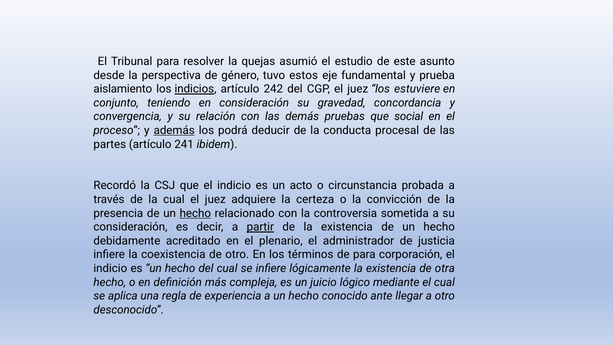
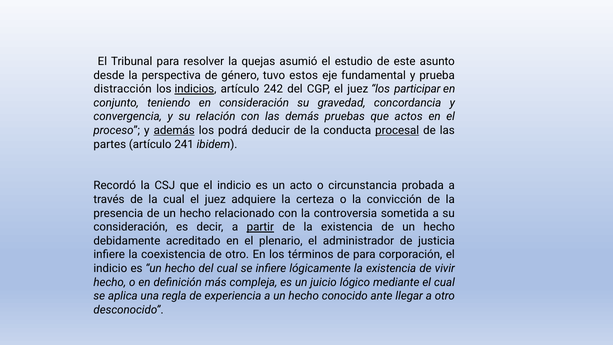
aislamiento: aislamiento -> distracción (123, 89)
estuviere: estuviere -> participar (417, 89)
social: social -> actos (409, 117)
procesal underline: none -> present (397, 130)
hecho underline: present -> none (195, 213)
otra: otra -> vivir (445, 268)
